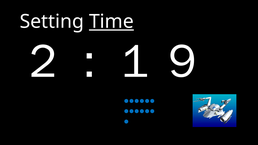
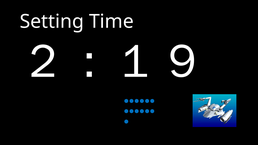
Time underline: present -> none (111, 22)
